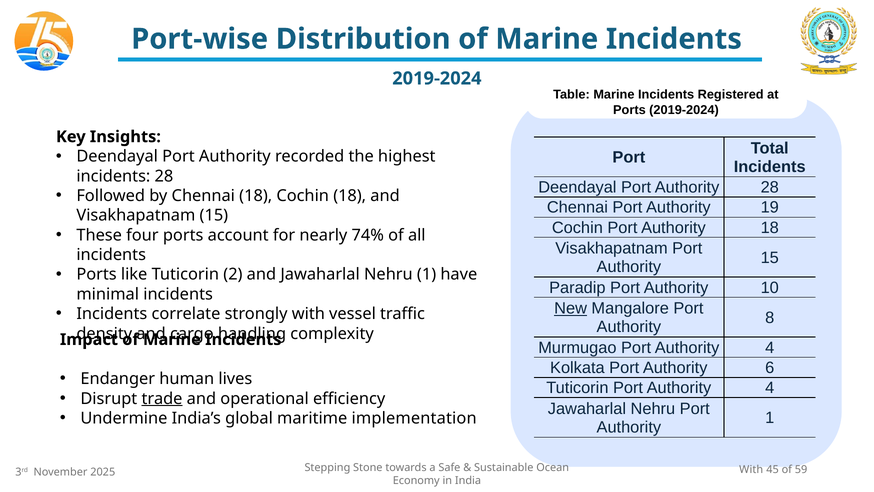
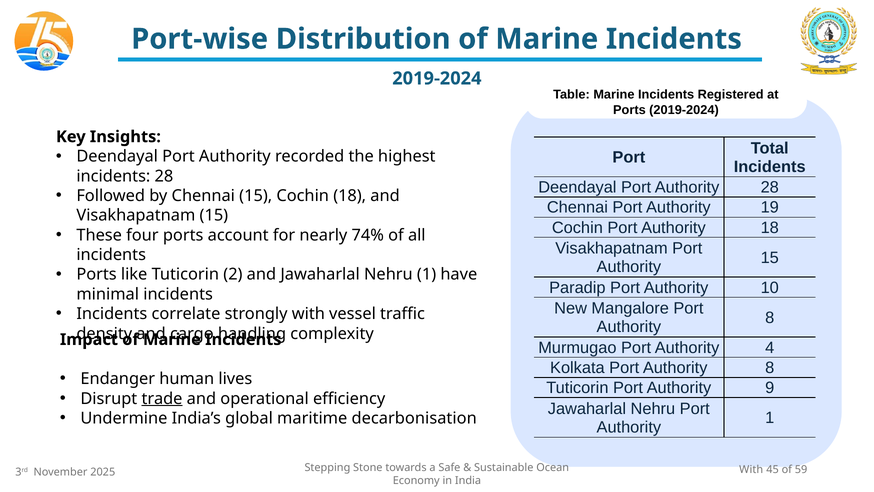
Chennai 18: 18 -> 15 (256, 196)
New underline: present -> none (571, 308)
Kolkata Port Authority 6: 6 -> 8 (770, 368)
Tuticorin Port Authority 4: 4 -> 9 (770, 388)
implementation: implementation -> decarbonisation (414, 418)
